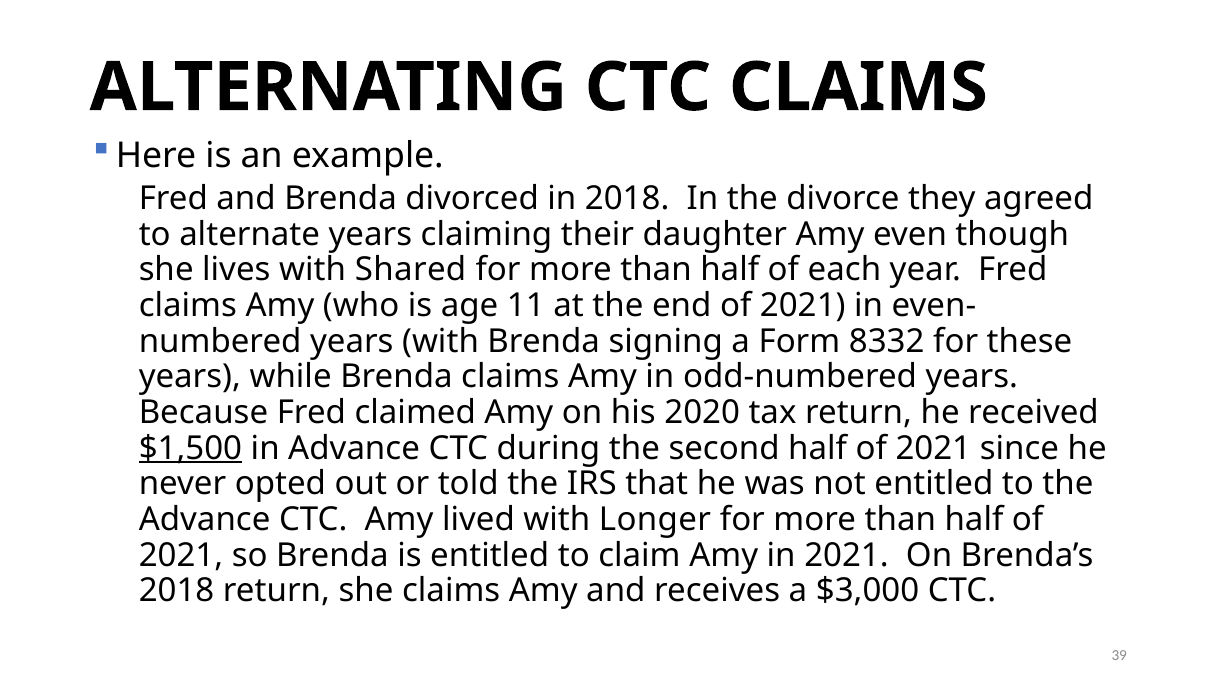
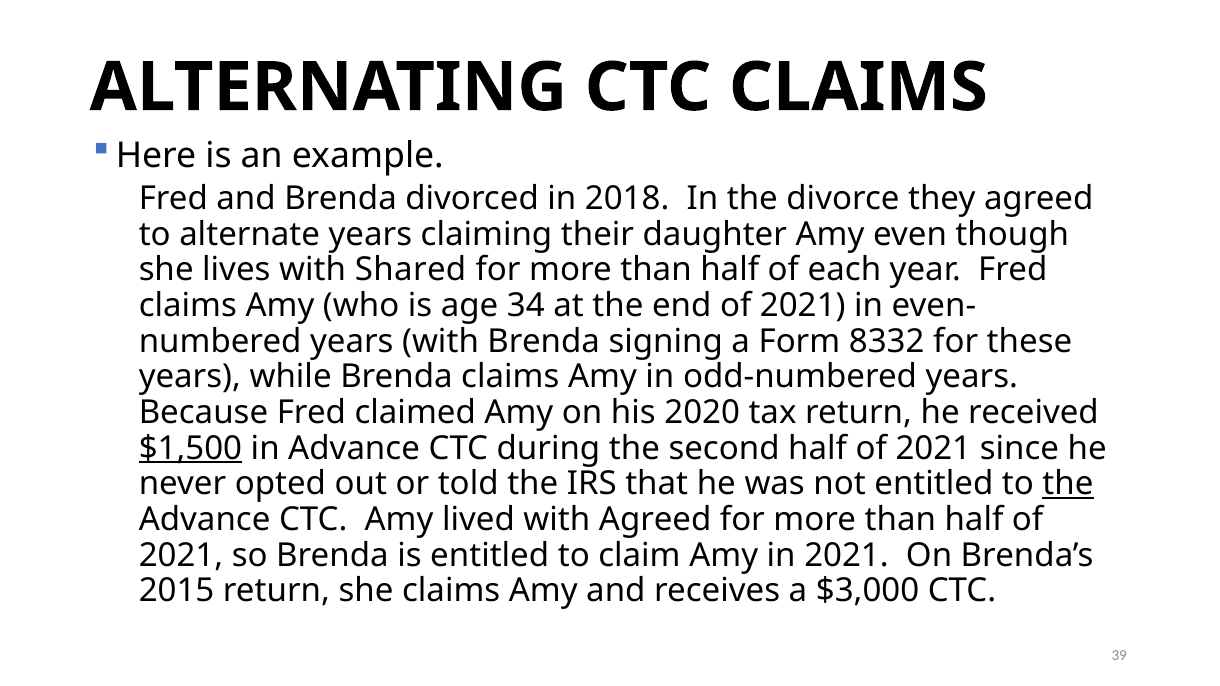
11: 11 -> 34 (526, 306)
the underline: none -> present (1068, 484)
with Longer: Longer -> Agreed (655, 520)
2018: 2018 -> 2015 (177, 591)
